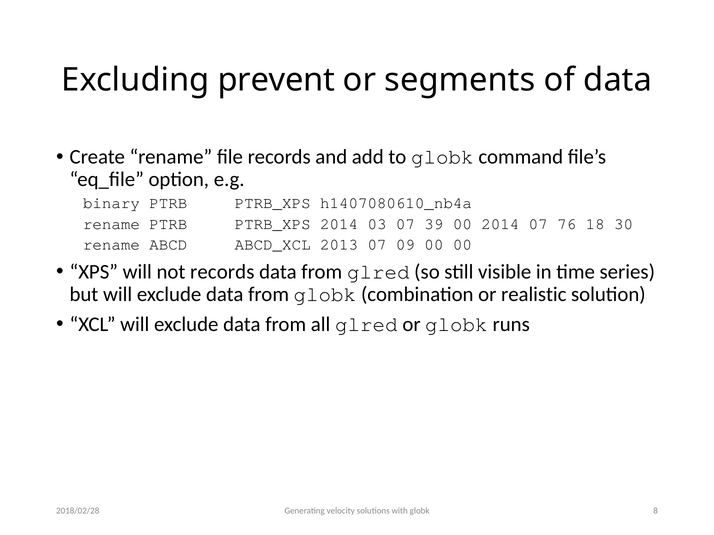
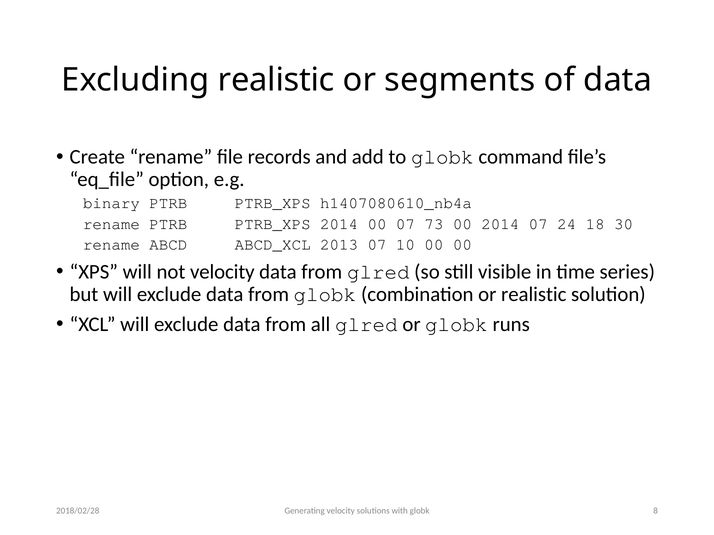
Excluding prevent: prevent -> realistic (276, 80)
2014 03: 03 -> 00 (377, 224)
39: 39 -> 73 (434, 224)
76: 76 -> 24 (567, 224)
09: 09 -> 10 (405, 245)
not records: records -> velocity (222, 272)
